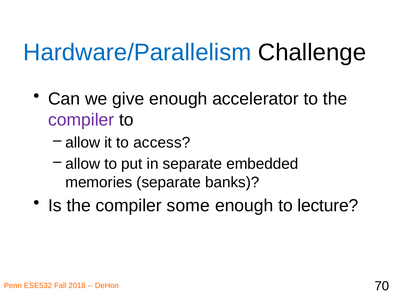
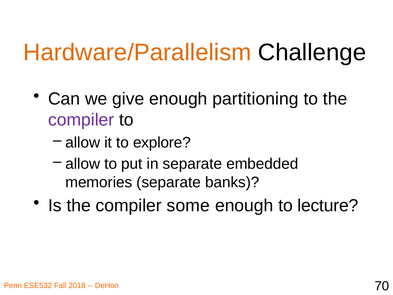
Hardware/Parallelism colour: blue -> orange (137, 52)
accelerator: accelerator -> partitioning (255, 99)
access: access -> explore (162, 142)
